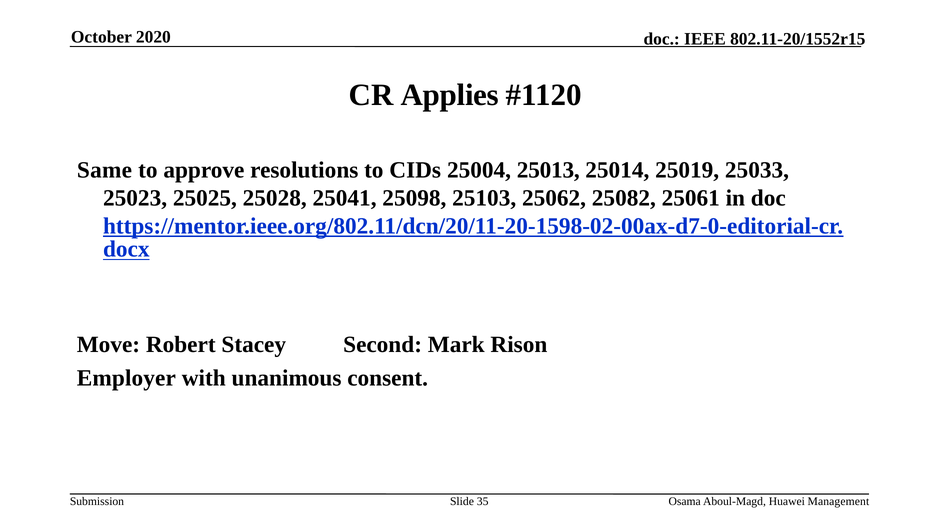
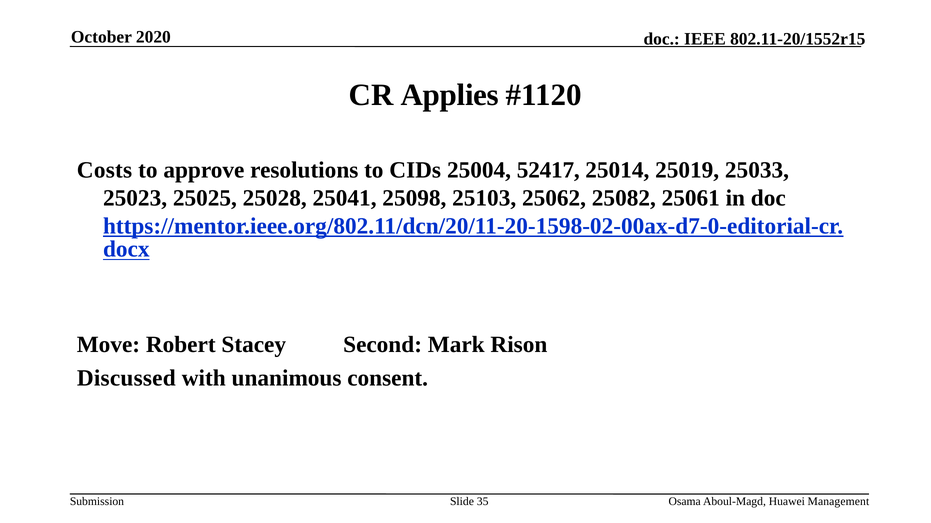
Same: Same -> Costs (104, 170)
25013: 25013 -> 52417 (548, 170)
Employer: Employer -> Discussed (126, 379)
